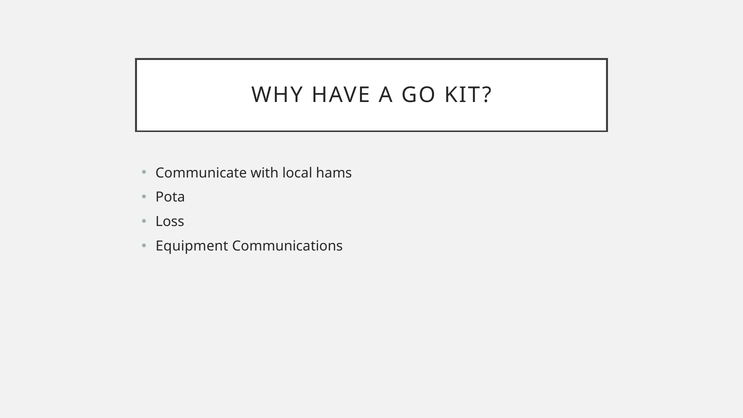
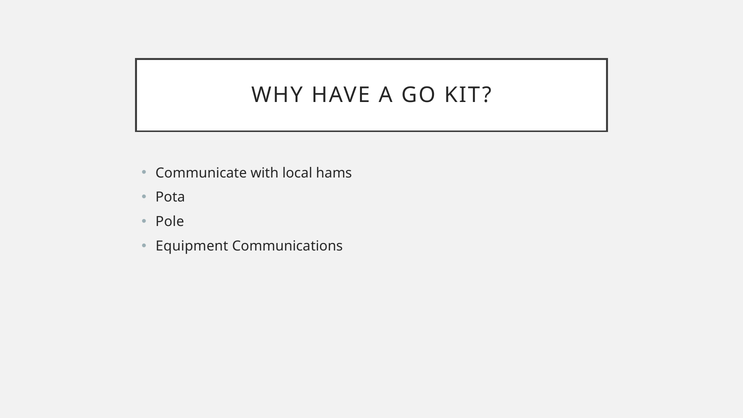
Loss: Loss -> Pole (170, 222)
